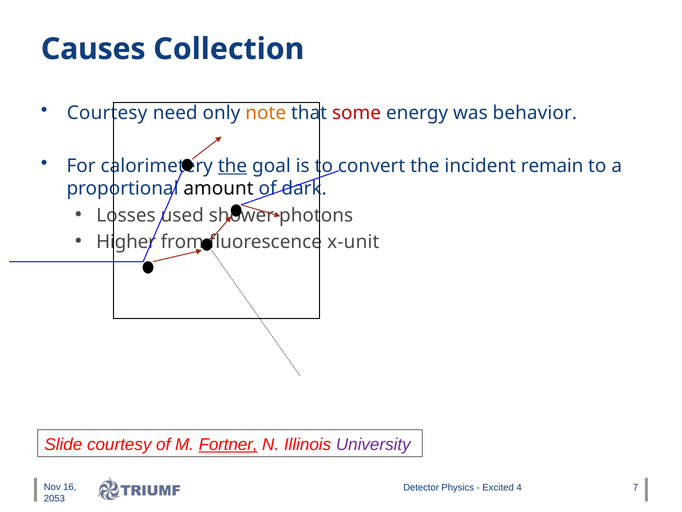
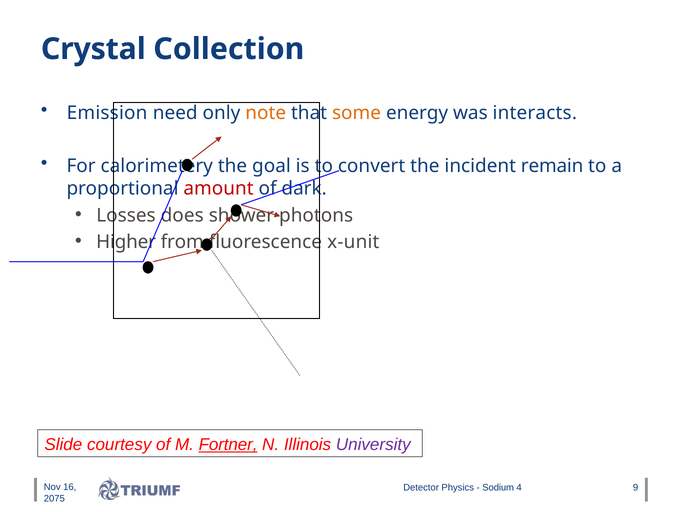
Causes: Causes -> Crystal (93, 49)
Courtesy: Courtesy -> Emission (107, 113)
some colour: red -> orange (357, 113)
behavior: behavior -> interacts (535, 113)
the underline: present -> none (232, 166)
amount colour: black -> red (219, 189)
used: used -> does (182, 215)
Excited: Excited -> Sodium (498, 487)
7: 7 -> 9 (636, 487)
2053: 2053 -> 2075 (54, 498)
